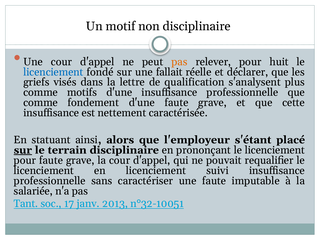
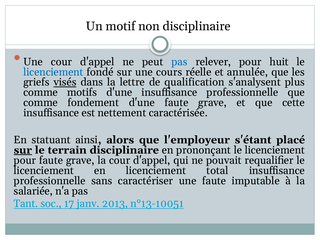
pas colour: orange -> blue (179, 62)
fallait: fallait -> cours (169, 72)
déclarer: déclarer -> annulée (247, 72)
visés underline: none -> present (65, 82)
suivi: suivi -> total (217, 171)
n°32-10051: n°32-10051 -> n°13-10051 (157, 204)
